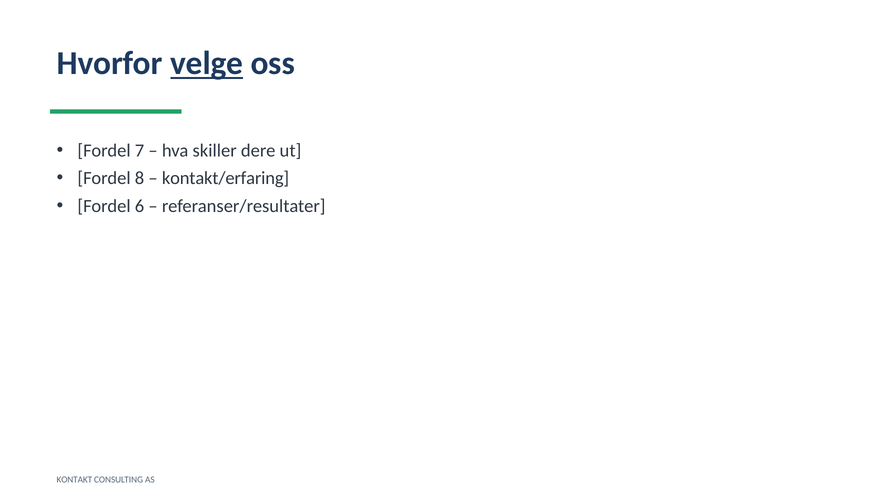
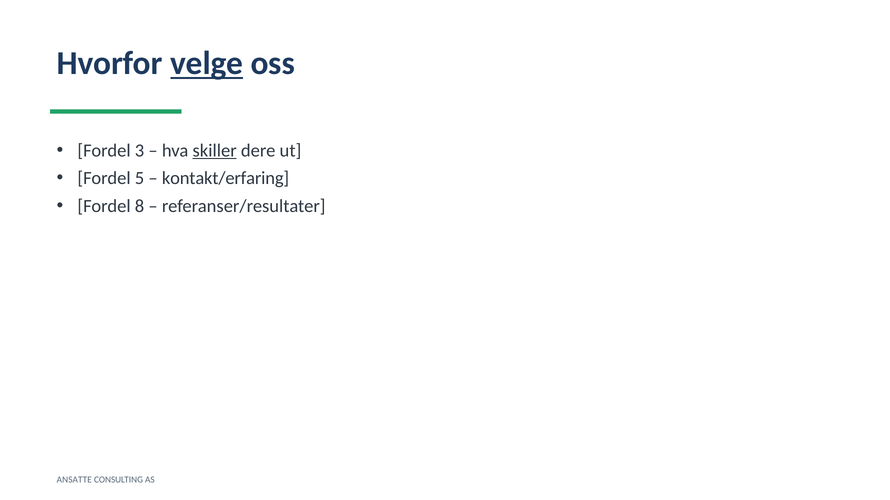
7: 7 -> 3 (140, 151)
skiller underline: none -> present (215, 151)
8: 8 -> 5 (140, 179)
6: 6 -> 8 (140, 206)
KONTAKT: KONTAKT -> ANSATTE (74, 480)
